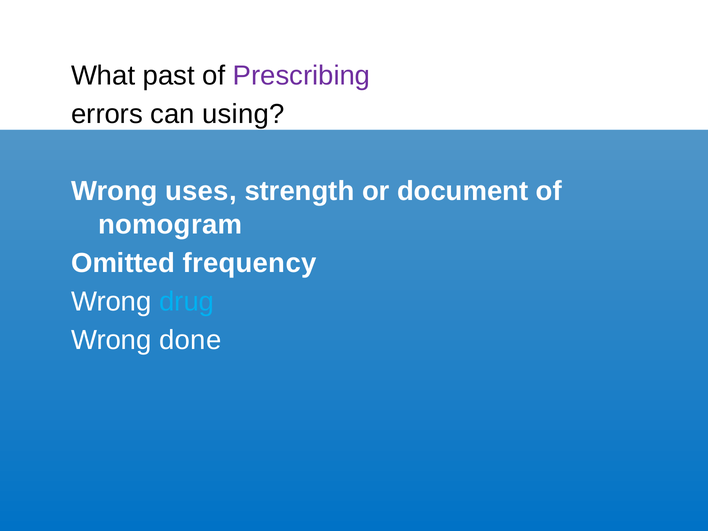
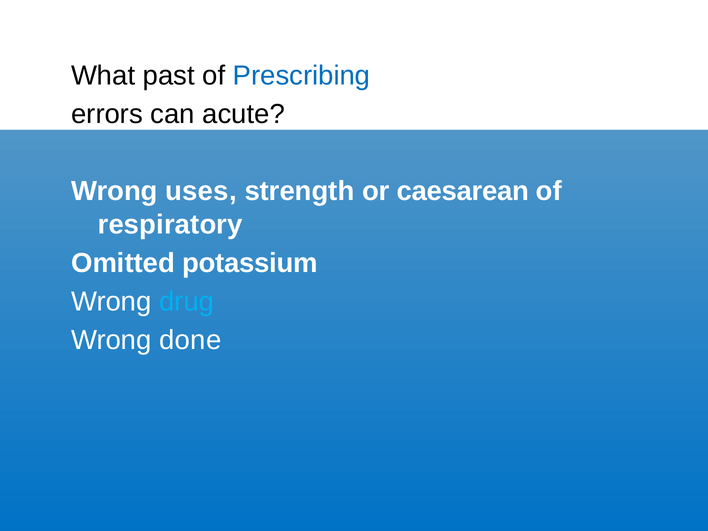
Prescribing colour: purple -> blue (302, 76)
using: using -> acute (244, 114)
document: document -> caesarean (463, 191)
nomogram: nomogram -> respiratory (170, 224)
frequency: frequency -> potassium (250, 263)
